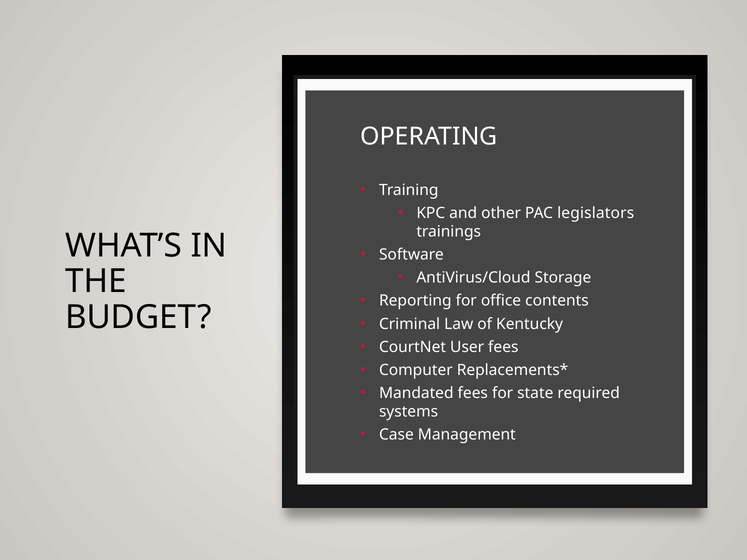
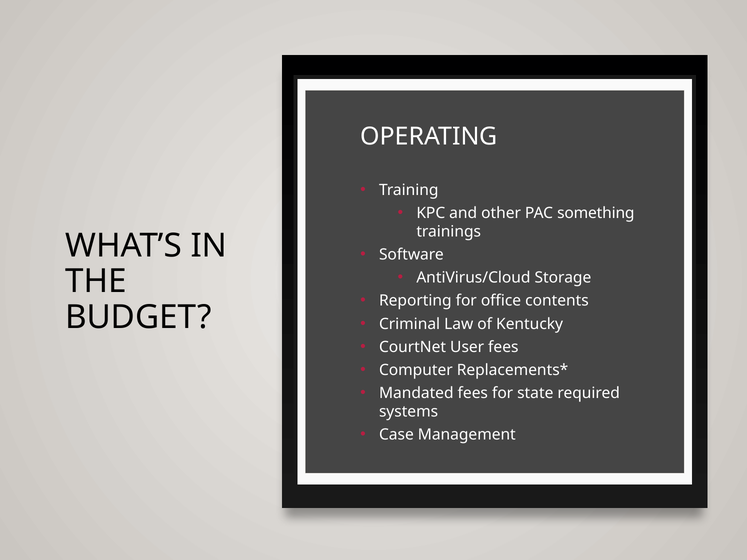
legislators: legislators -> something (596, 213)
